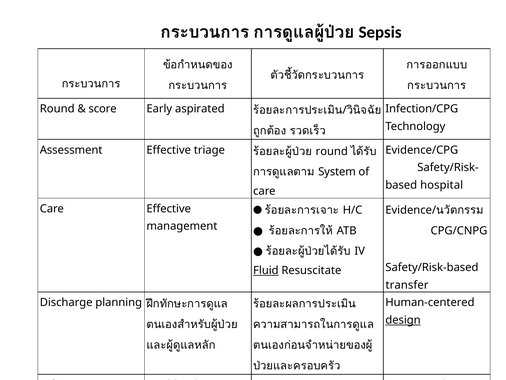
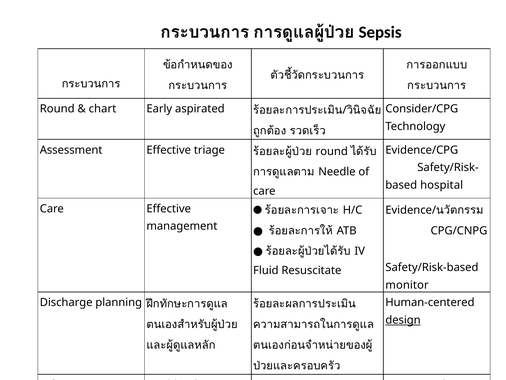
score: score -> chart (102, 109)
Infection/CPG: Infection/CPG -> Consider/CPG (422, 109)
System: System -> Needle (337, 172)
Fluid underline: present -> none (266, 270)
transfer: transfer -> monitor (407, 285)
